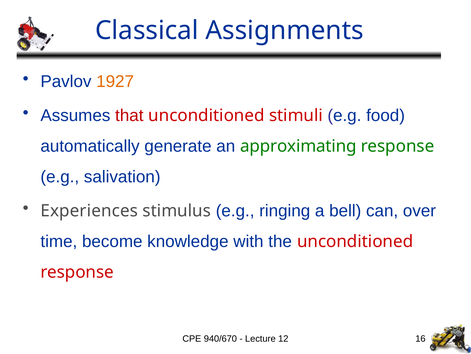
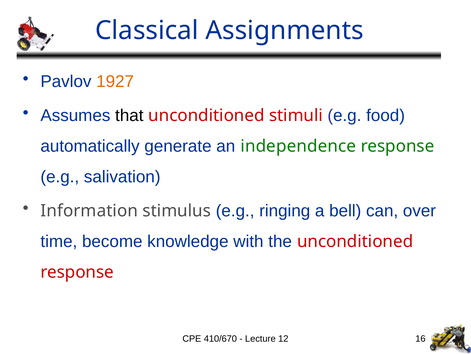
that colour: red -> black (129, 115)
approximating: approximating -> independence (298, 146)
Experiences: Experiences -> Information (89, 211)
940/670: 940/670 -> 410/670 (220, 338)
